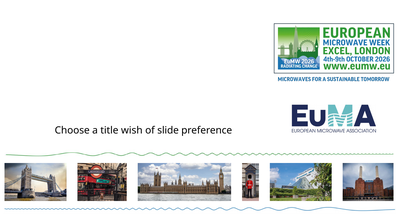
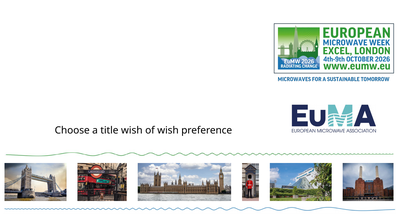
of slide: slide -> wish (168, 130)
